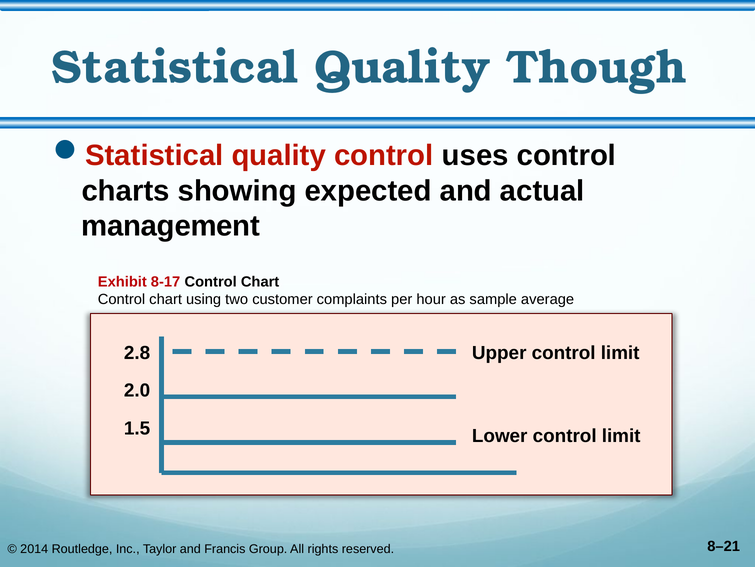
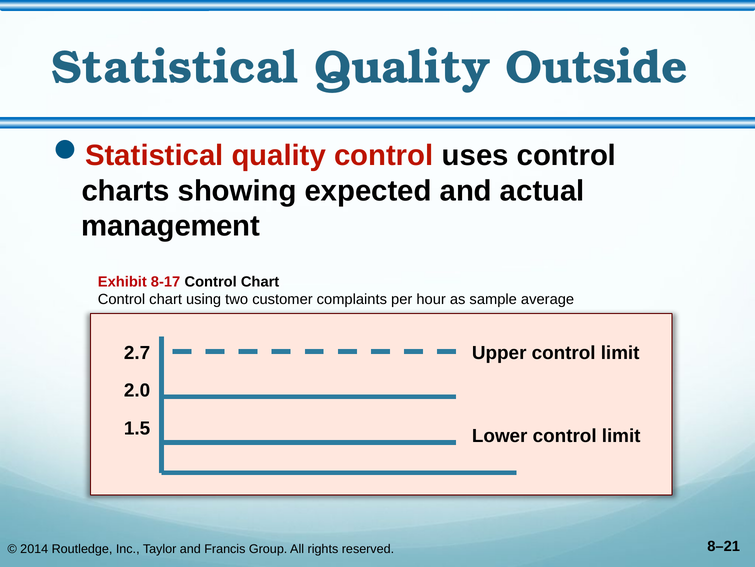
Though: Though -> Outside (597, 67)
2.8: 2.8 -> 2.7 (137, 352)
